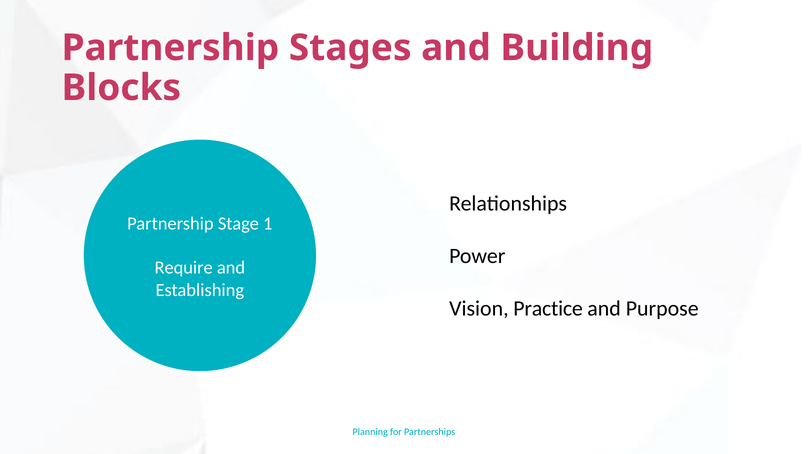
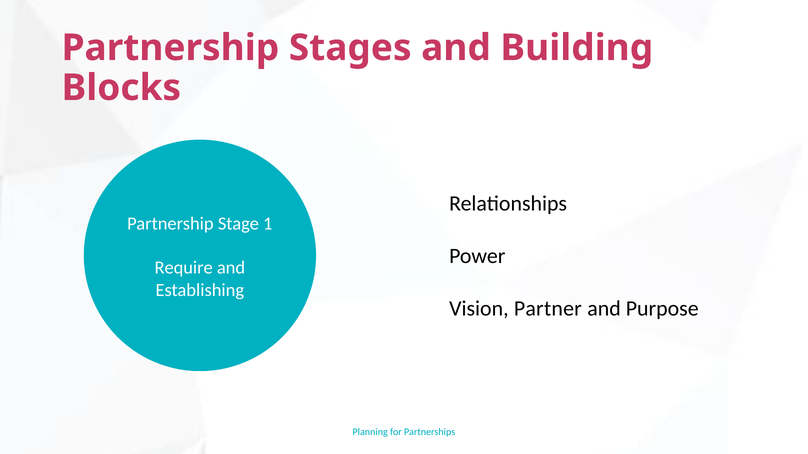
Practice: Practice -> Partner (548, 309)
